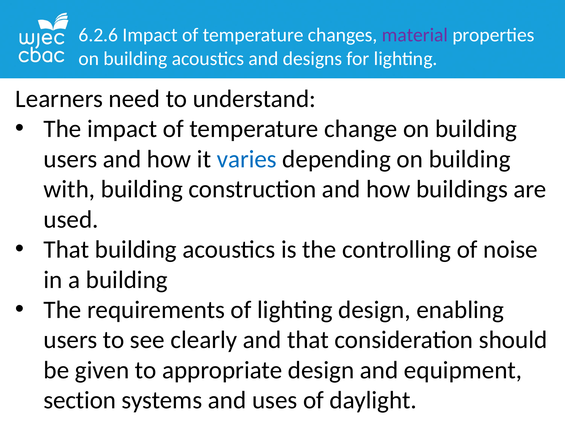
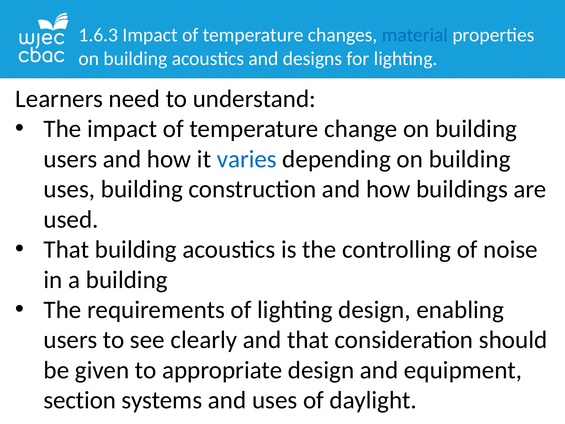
6.2.6: 6.2.6 -> 1.6.3 (98, 35)
material colour: purple -> blue (415, 35)
with: with -> uses (69, 189)
